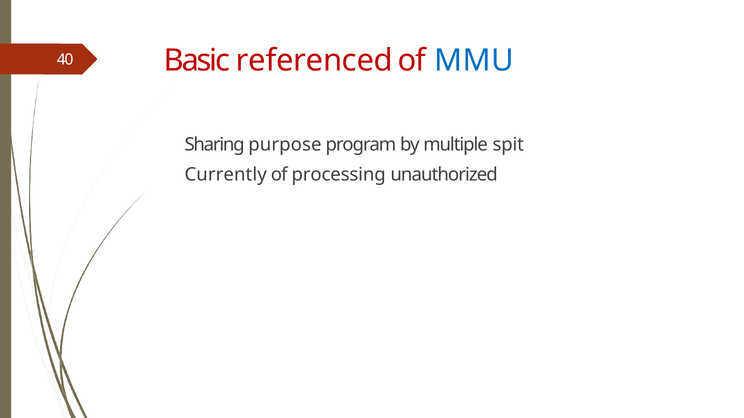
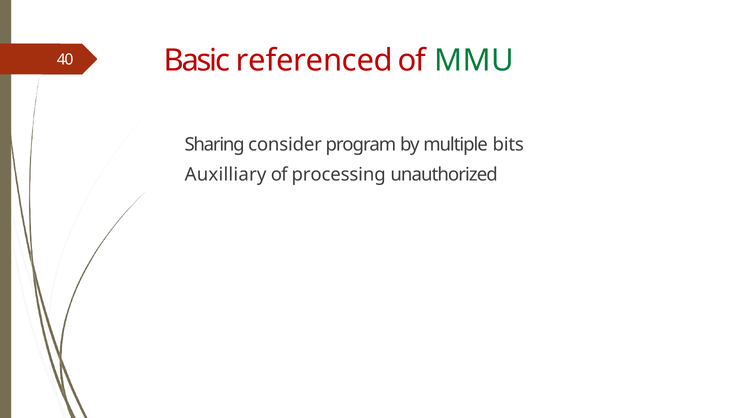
MMU colour: blue -> green (474, 61)
purpose: purpose -> consider (285, 145)
spit: spit -> bits (508, 145)
Currently: Currently -> Auxilliary (226, 175)
